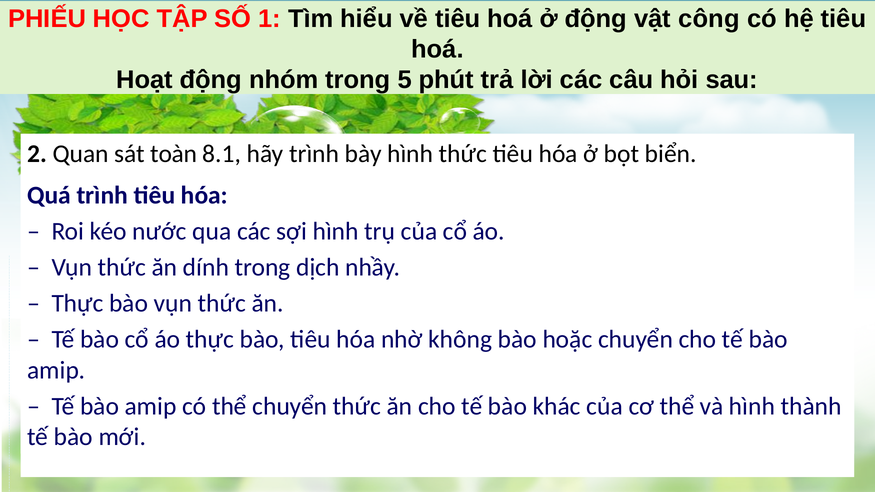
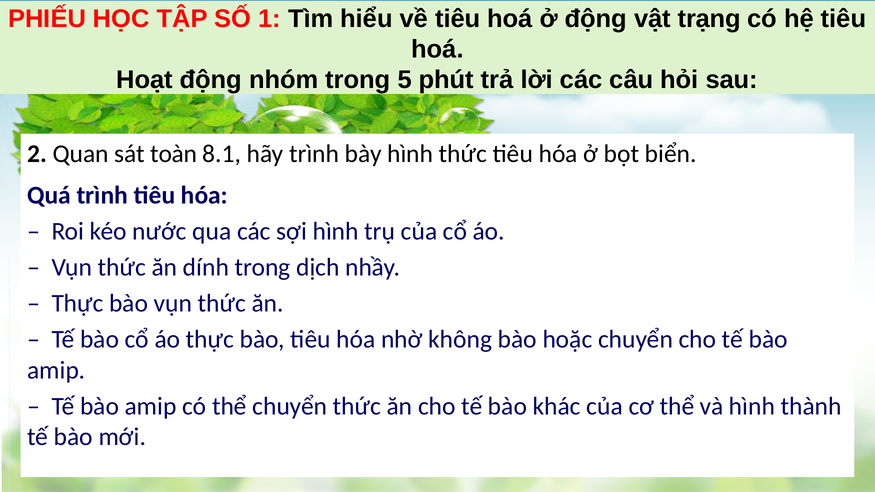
công: công -> trạng (709, 19)
